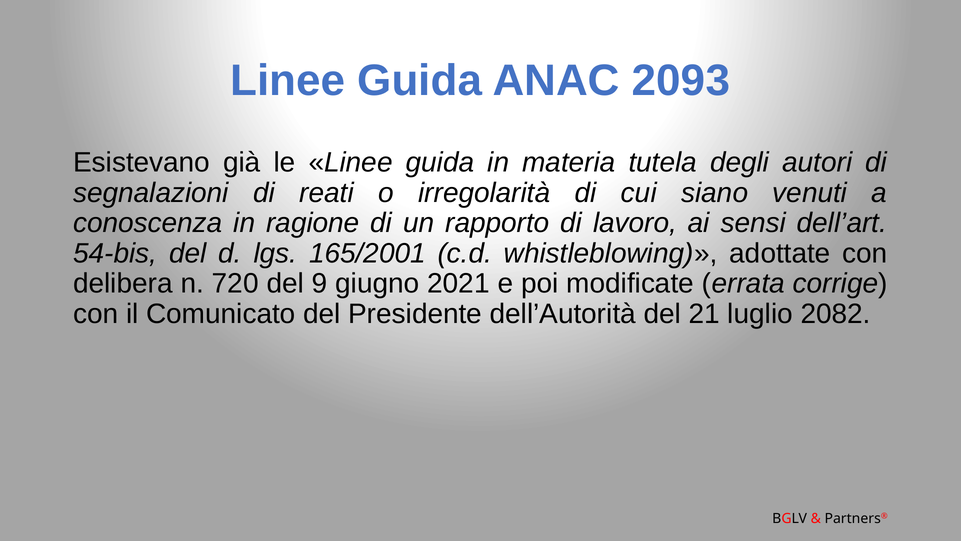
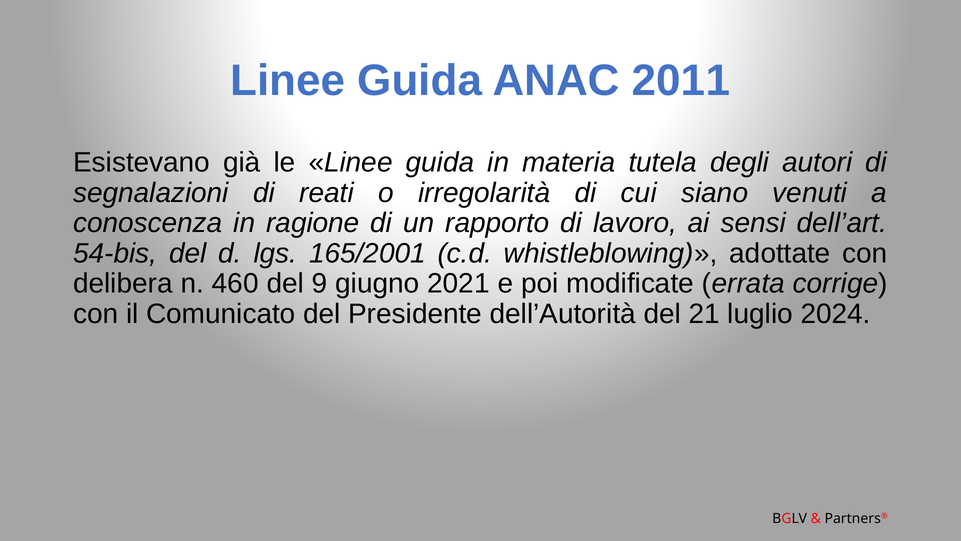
2093: 2093 -> 2011 (681, 81)
720: 720 -> 460 (235, 283)
2082: 2082 -> 2024 (836, 314)
